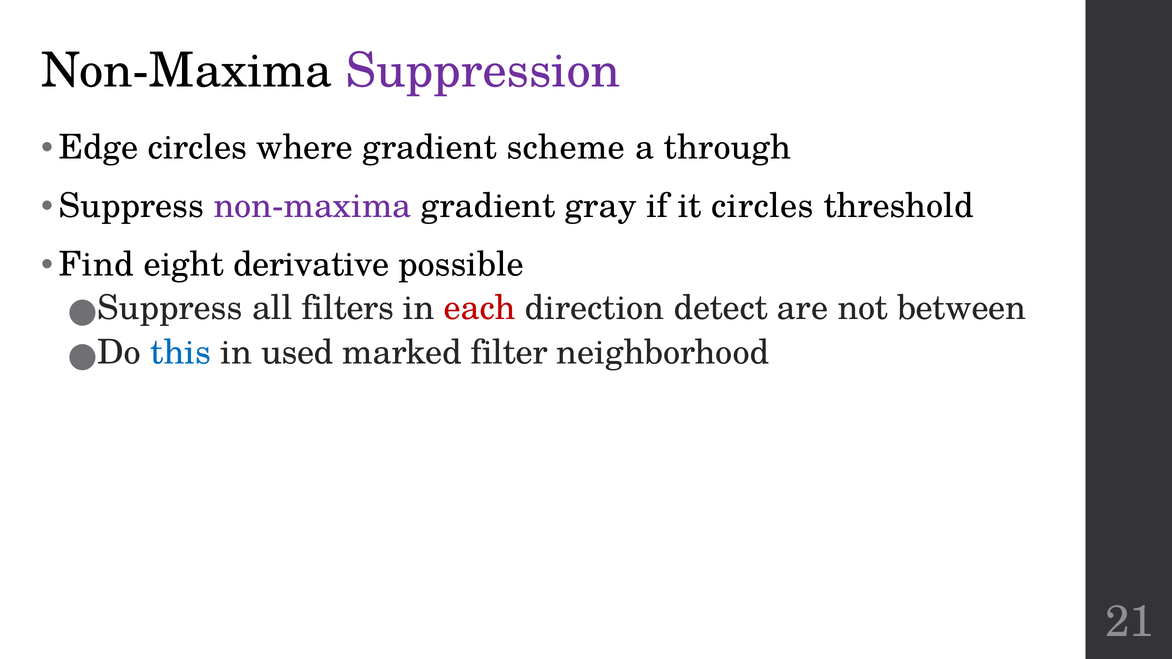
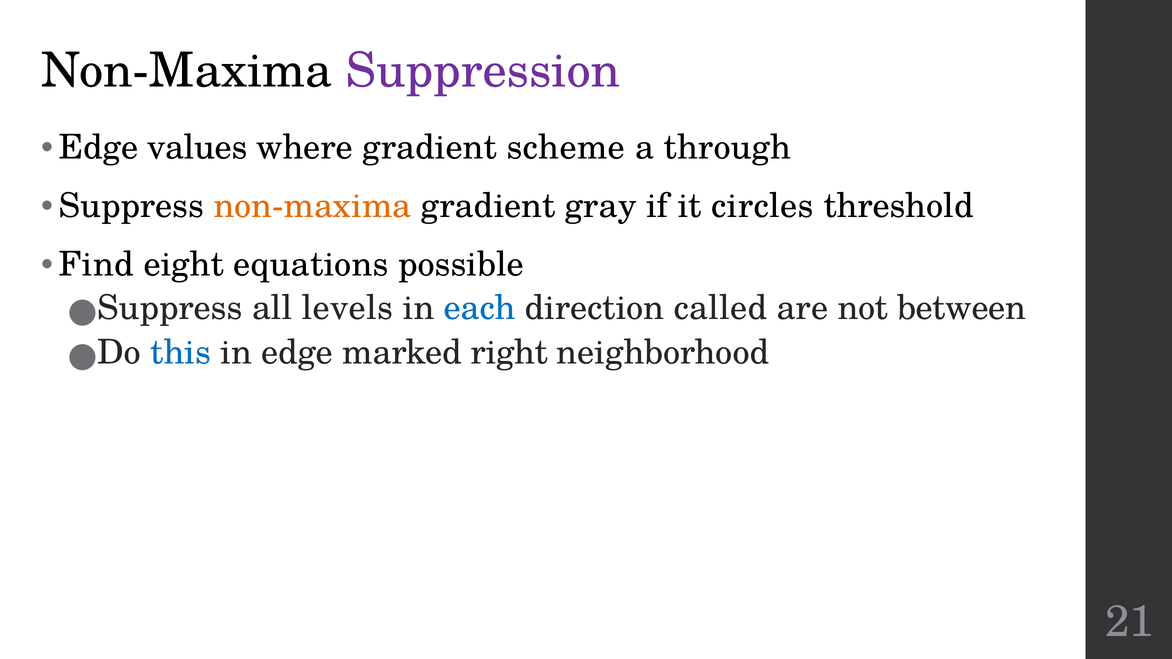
Edge circles: circles -> values (197, 148)
non-maxima colour: purple -> orange (312, 206)
derivative: derivative -> equations (311, 265)
filters: filters -> levels (348, 308)
each colour: red -> blue (480, 308)
detect: detect -> called (721, 308)
in used: used -> edge (297, 353)
filter: filter -> right (509, 353)
